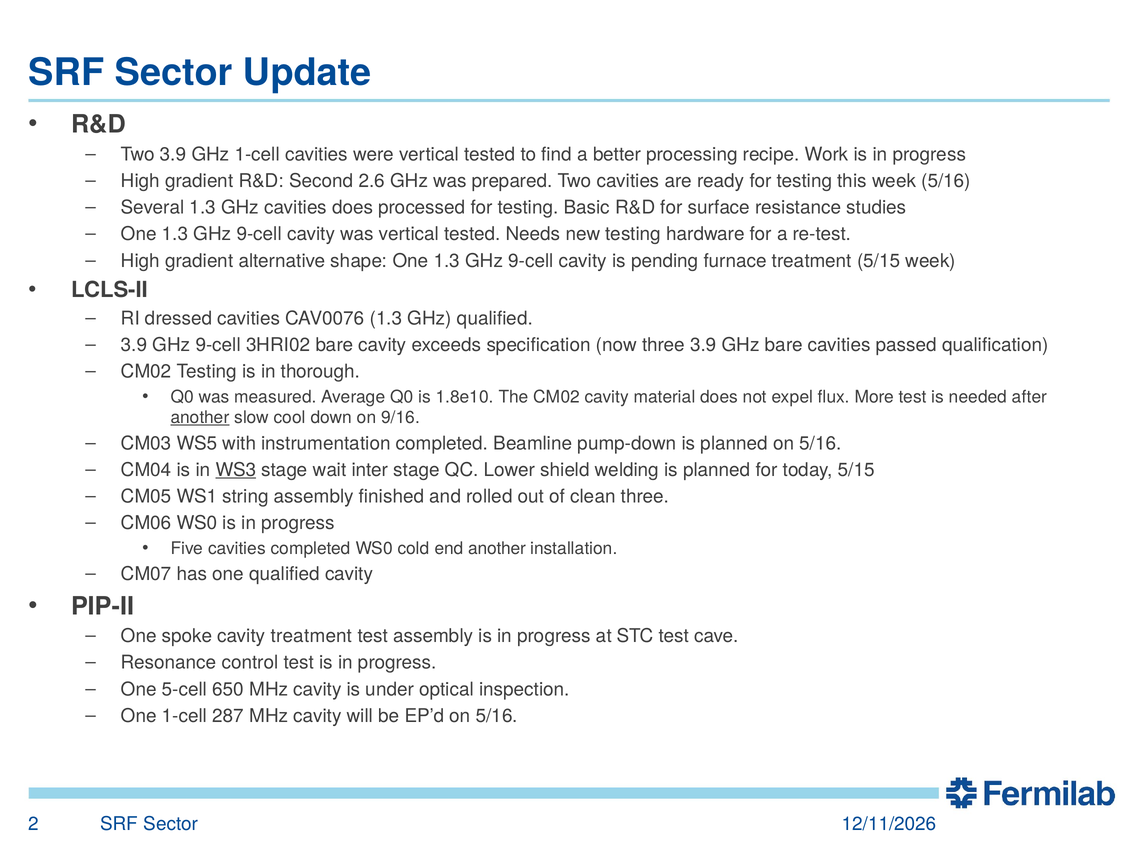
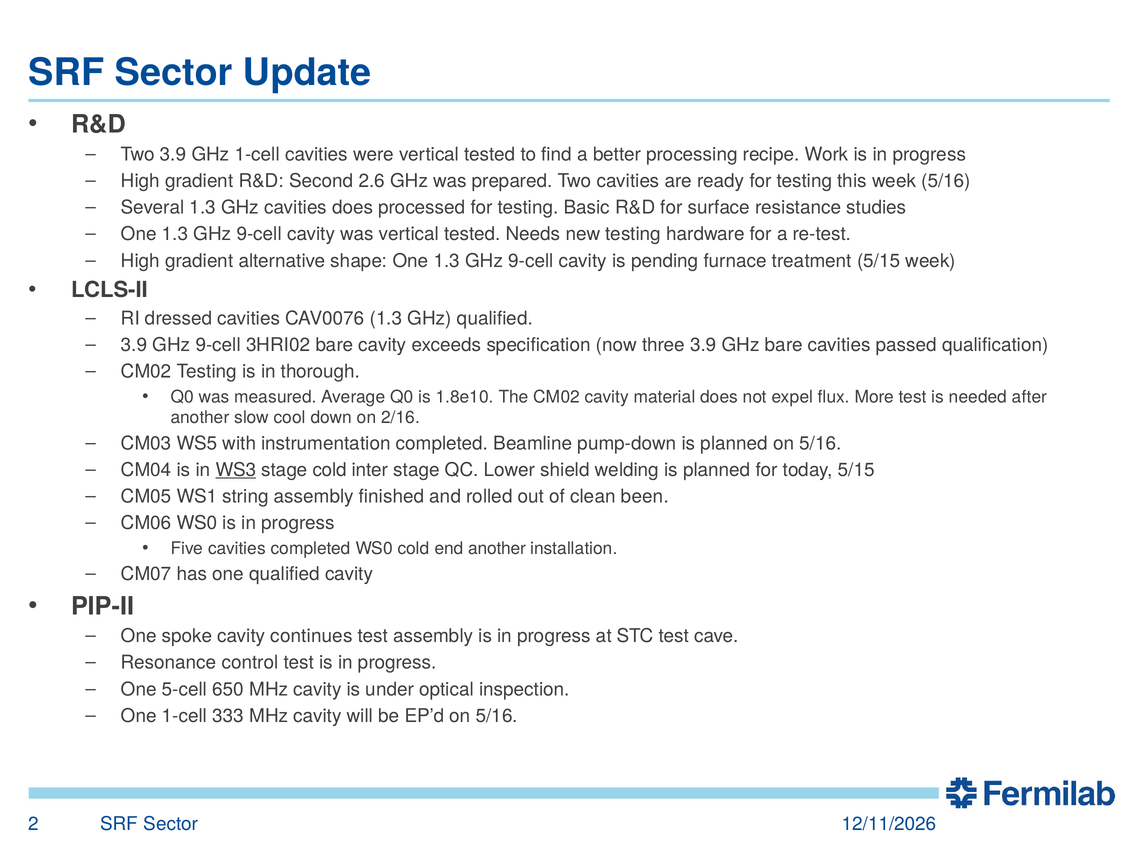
another underline: present -> none (200, 417)
9/16: 9/16 -> 2/16 (400, 417)
stage wait: wait -> cold (330, 470)
clean three: three -> been (645, 496)
cavity treatment: treatment -> continues (312, 636)
287: 287 -> 333 (228, 715)
